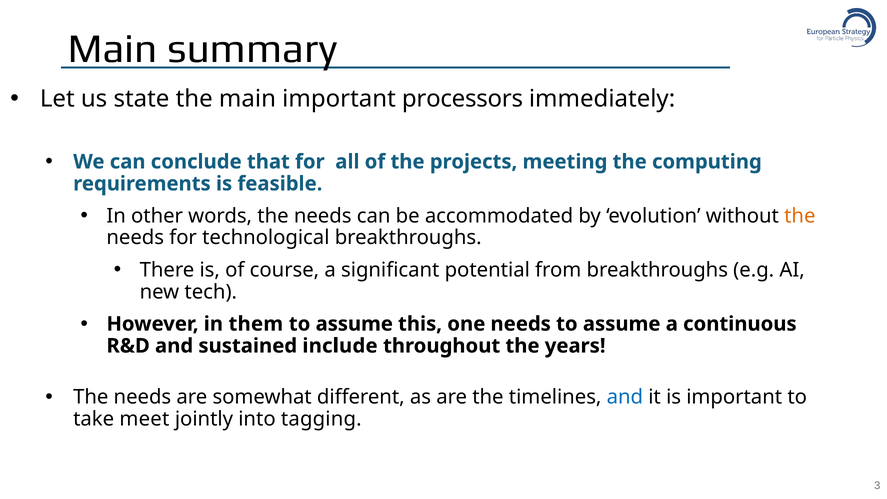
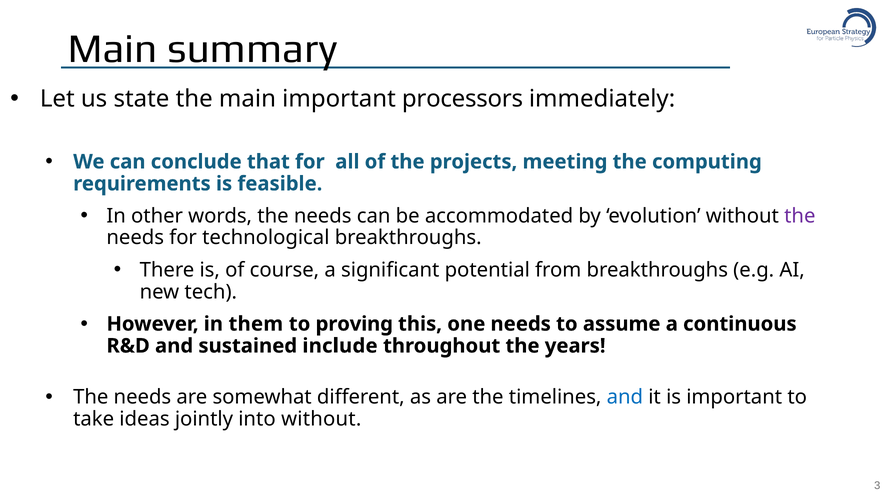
the colour: orange -> purple (800, 216)
assume: assume -> proving (354, 324)
meet: meet -> ideas (145, 419)
into tagging: tagging -> without (321, 419)
